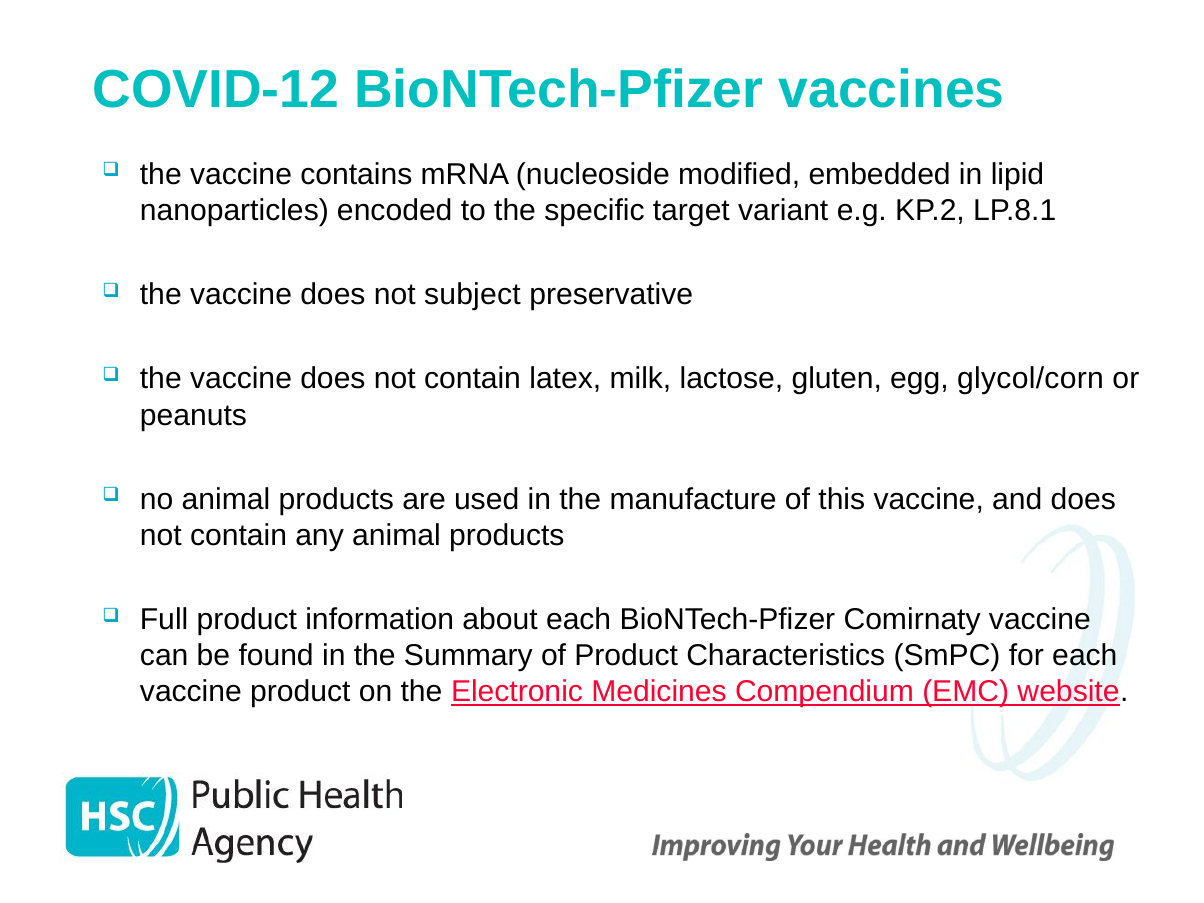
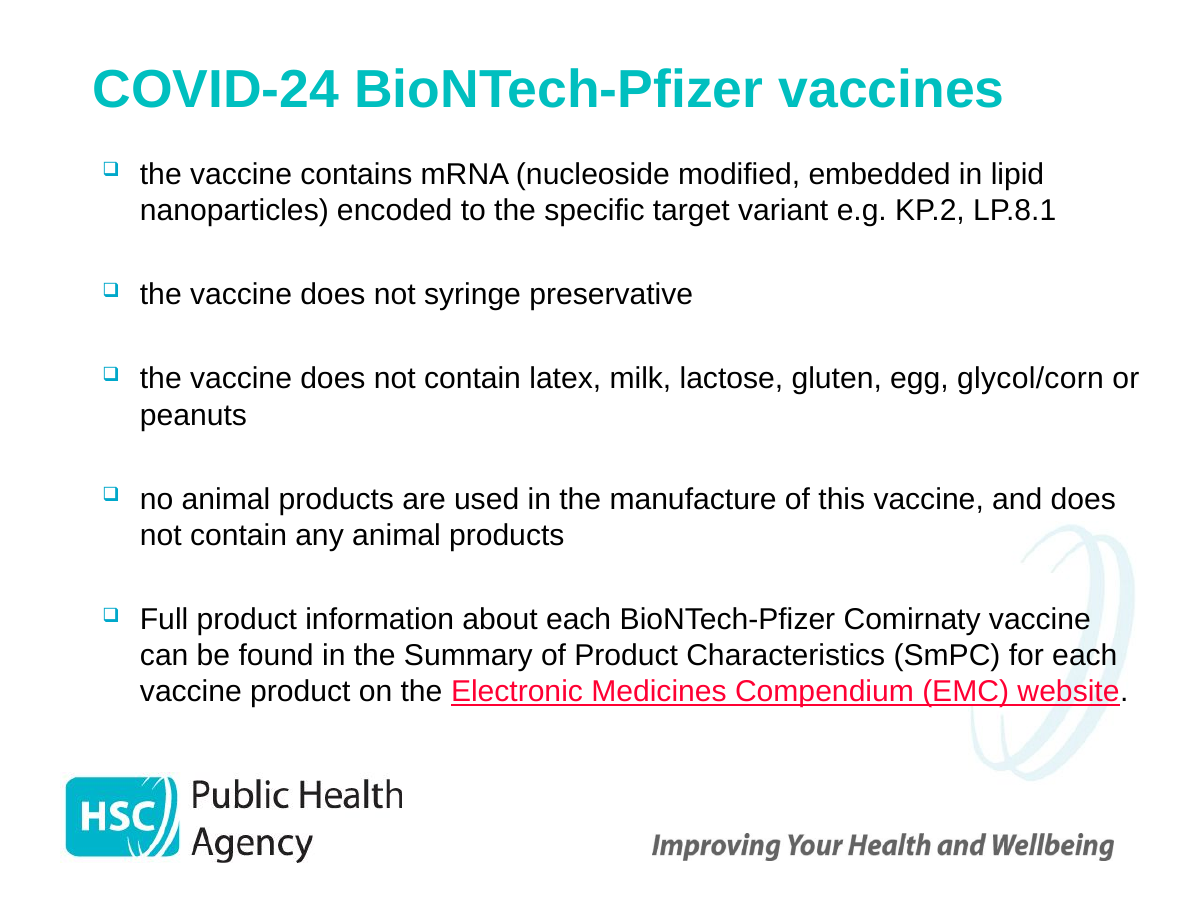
COVID-12: COVID-12 -> COVID-24 (216, 90)
subject: subject -> syringe (472, 295)
